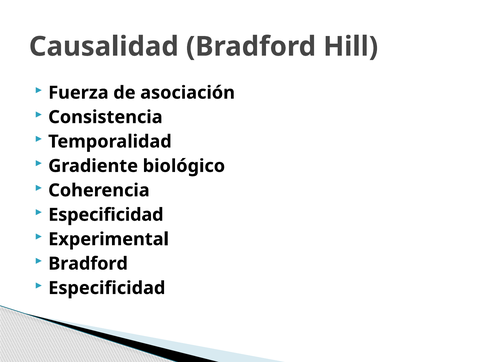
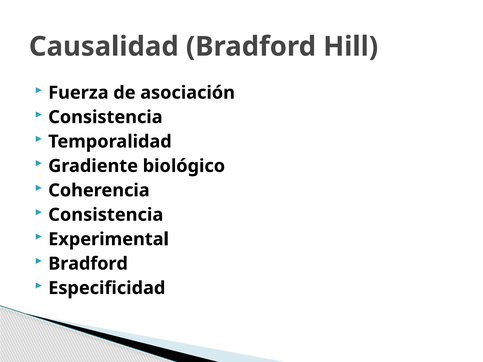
Especificidad: Especificidad -> Consistencia (106, 215)
